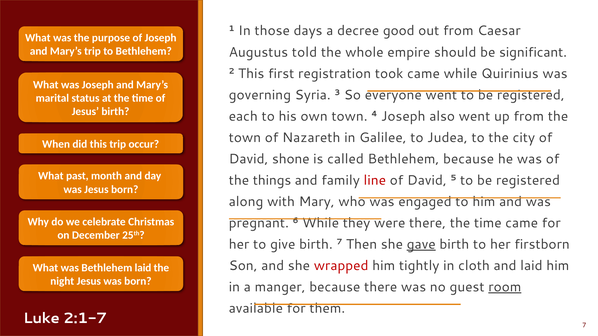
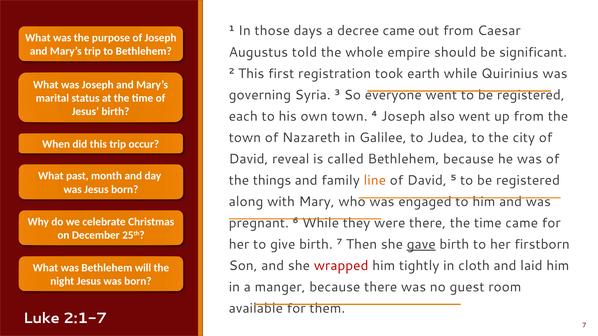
decree good: good -> came (399, 31)
took came: came -> earth (424, 74)
shone: shone -> reveal (291, 159)
line colour: red -> orange (375, 180)
Bethlehem laid: laid -> will (143, 268)
room underline: present -> none (505, 287)
